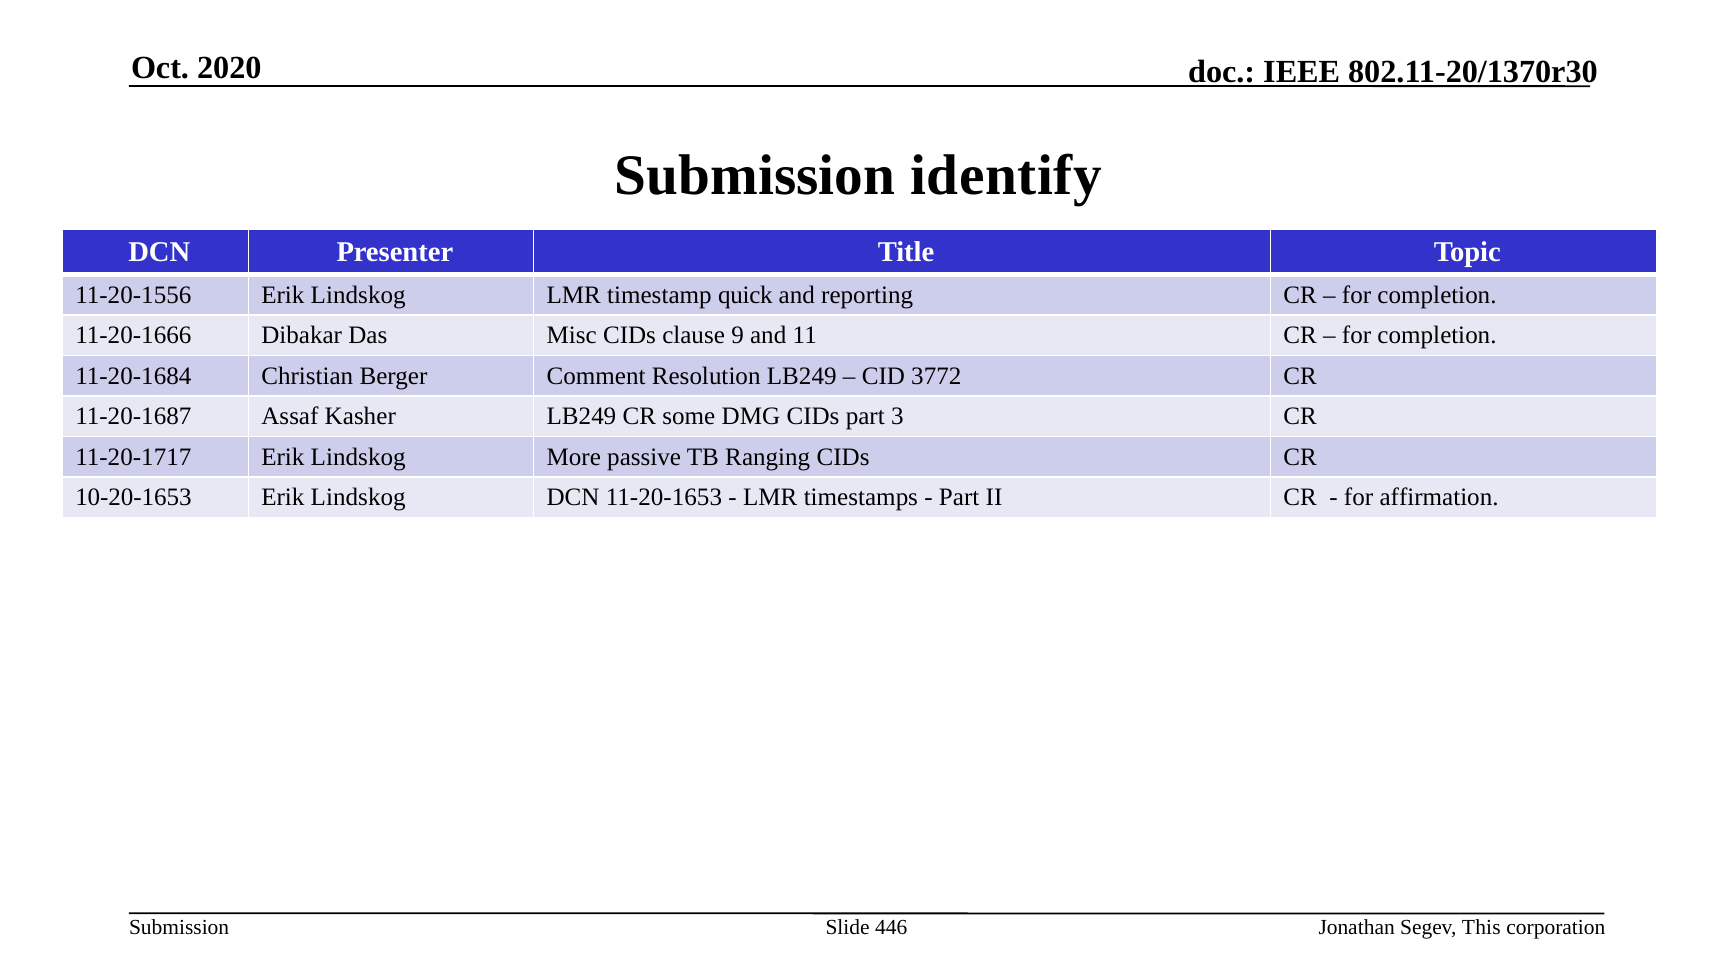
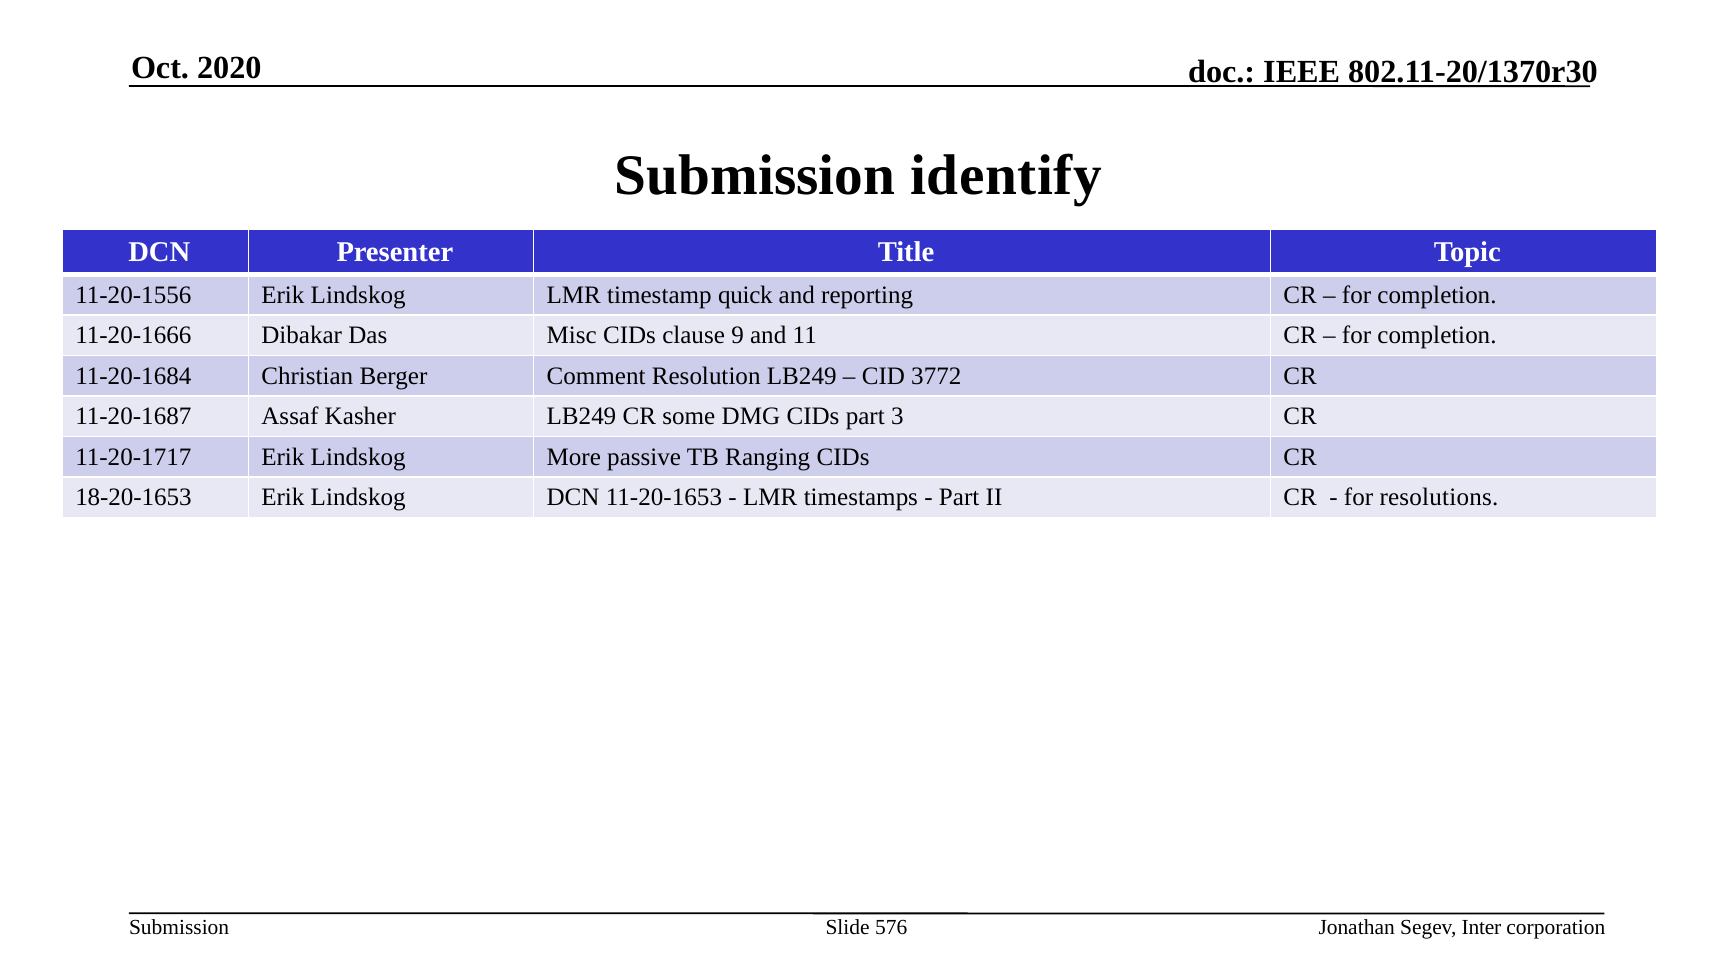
10-20-1653: 10-20-1653 -> 18-20-1653 (133, 498)
affirmation: affirmation -> resolutions (1439, 498)
446: 446 -> 576 (891, 927)
This: This -> Inter (1482, 927)
